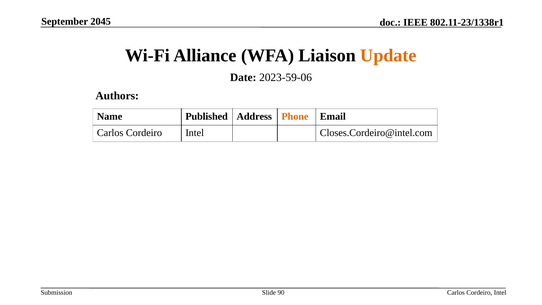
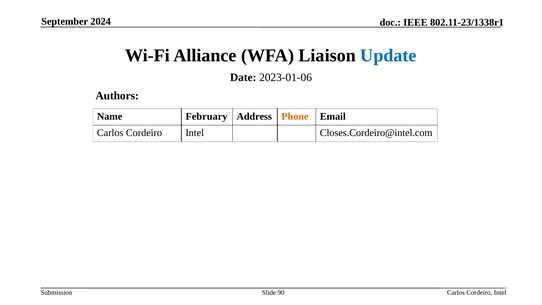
2045: 2045 -> 2024 (101, 22)
Update colour: orange -> blue (388, 55)
2023-59-06: 2023-59-06 -> 2023-01-06 (286, 77)
Published: Published -> February (207, 116)
